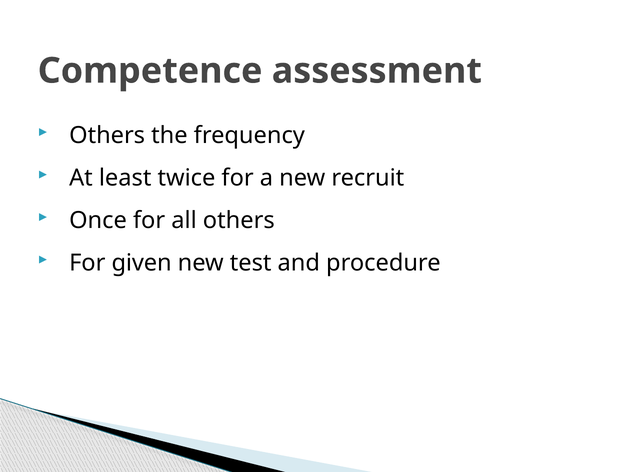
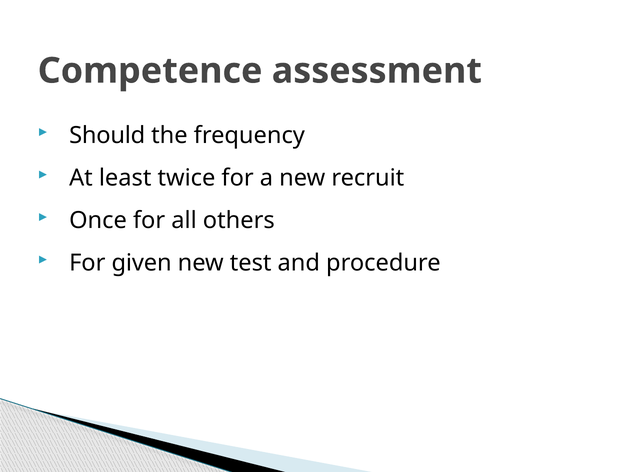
Others: Others -> Should (107, 136)
